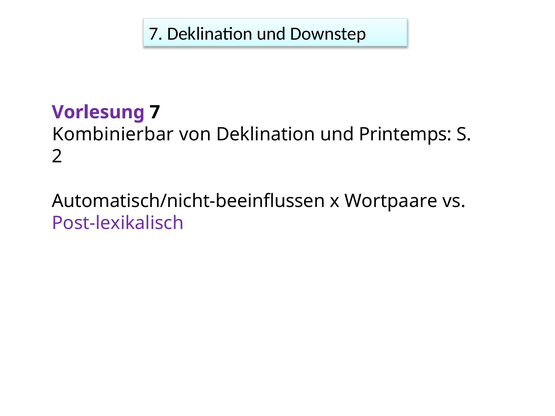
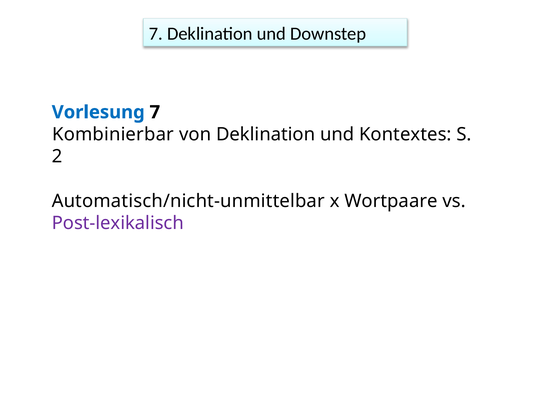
Vorlesung colour: purple -> blue (98, 112)
Printemps: Printemps -> Kontextes (405, 134)
Automatisch/nicht-beeinflussen: Automatisch/nicht-beeinflussen -> Automatisch/nicht-unmittelbar (188, 201)
